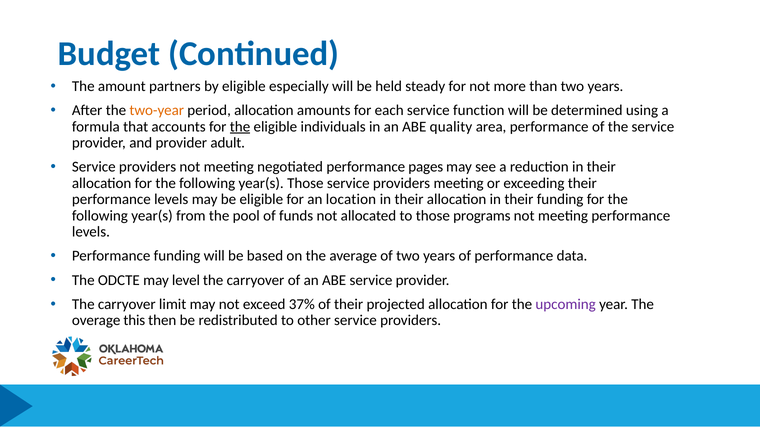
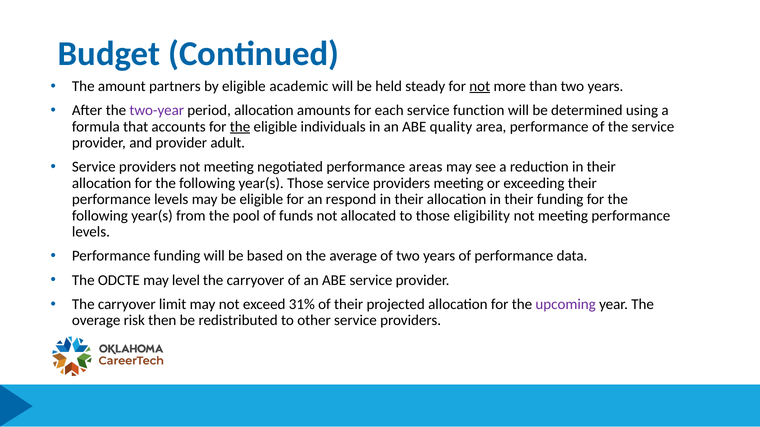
especially: especially -> academic (299, 86)
not underline: none -> present (480, 86)
two-year colour: orange -> purple (157, 110)
pages: pages -> areas (426, 167)
location: location -> respond (351, 200)
programs: programs -> eligibility (482, 216)
37%: 37% -> 31% (302, 305)
this: this -> risk (134, 321)
